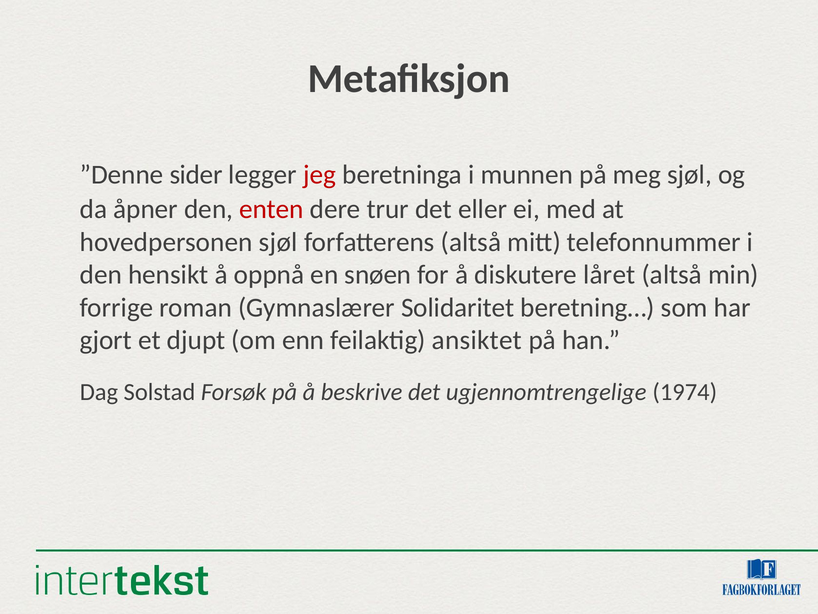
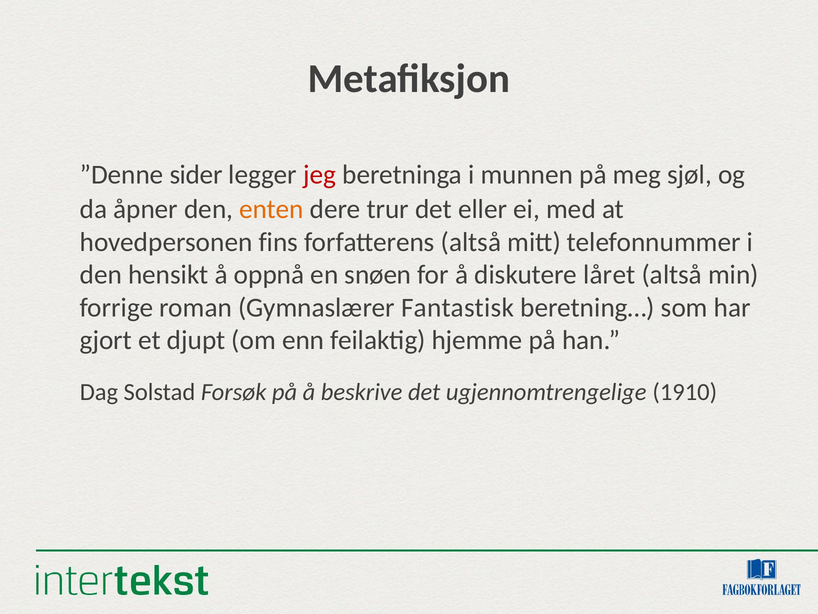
enten colour: red -> orange (272, 209)
hovedpersonen sjøl: sjøl -> fins (278, 242)
Solidaritet: Solidaritet -> Fantastisk (458, 307)
ansiktet: ansiktet -> hjemme (477, 340)
1974: 1974 -> 1910 (685, 392)
